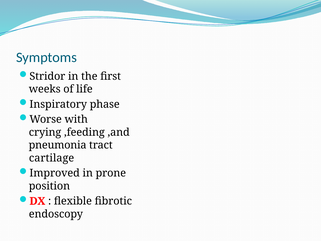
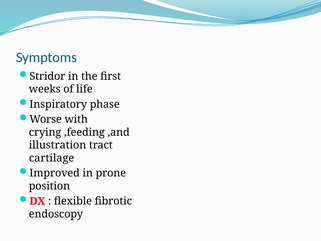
pneumonia: pneumonia -> illustration (58, 145)
